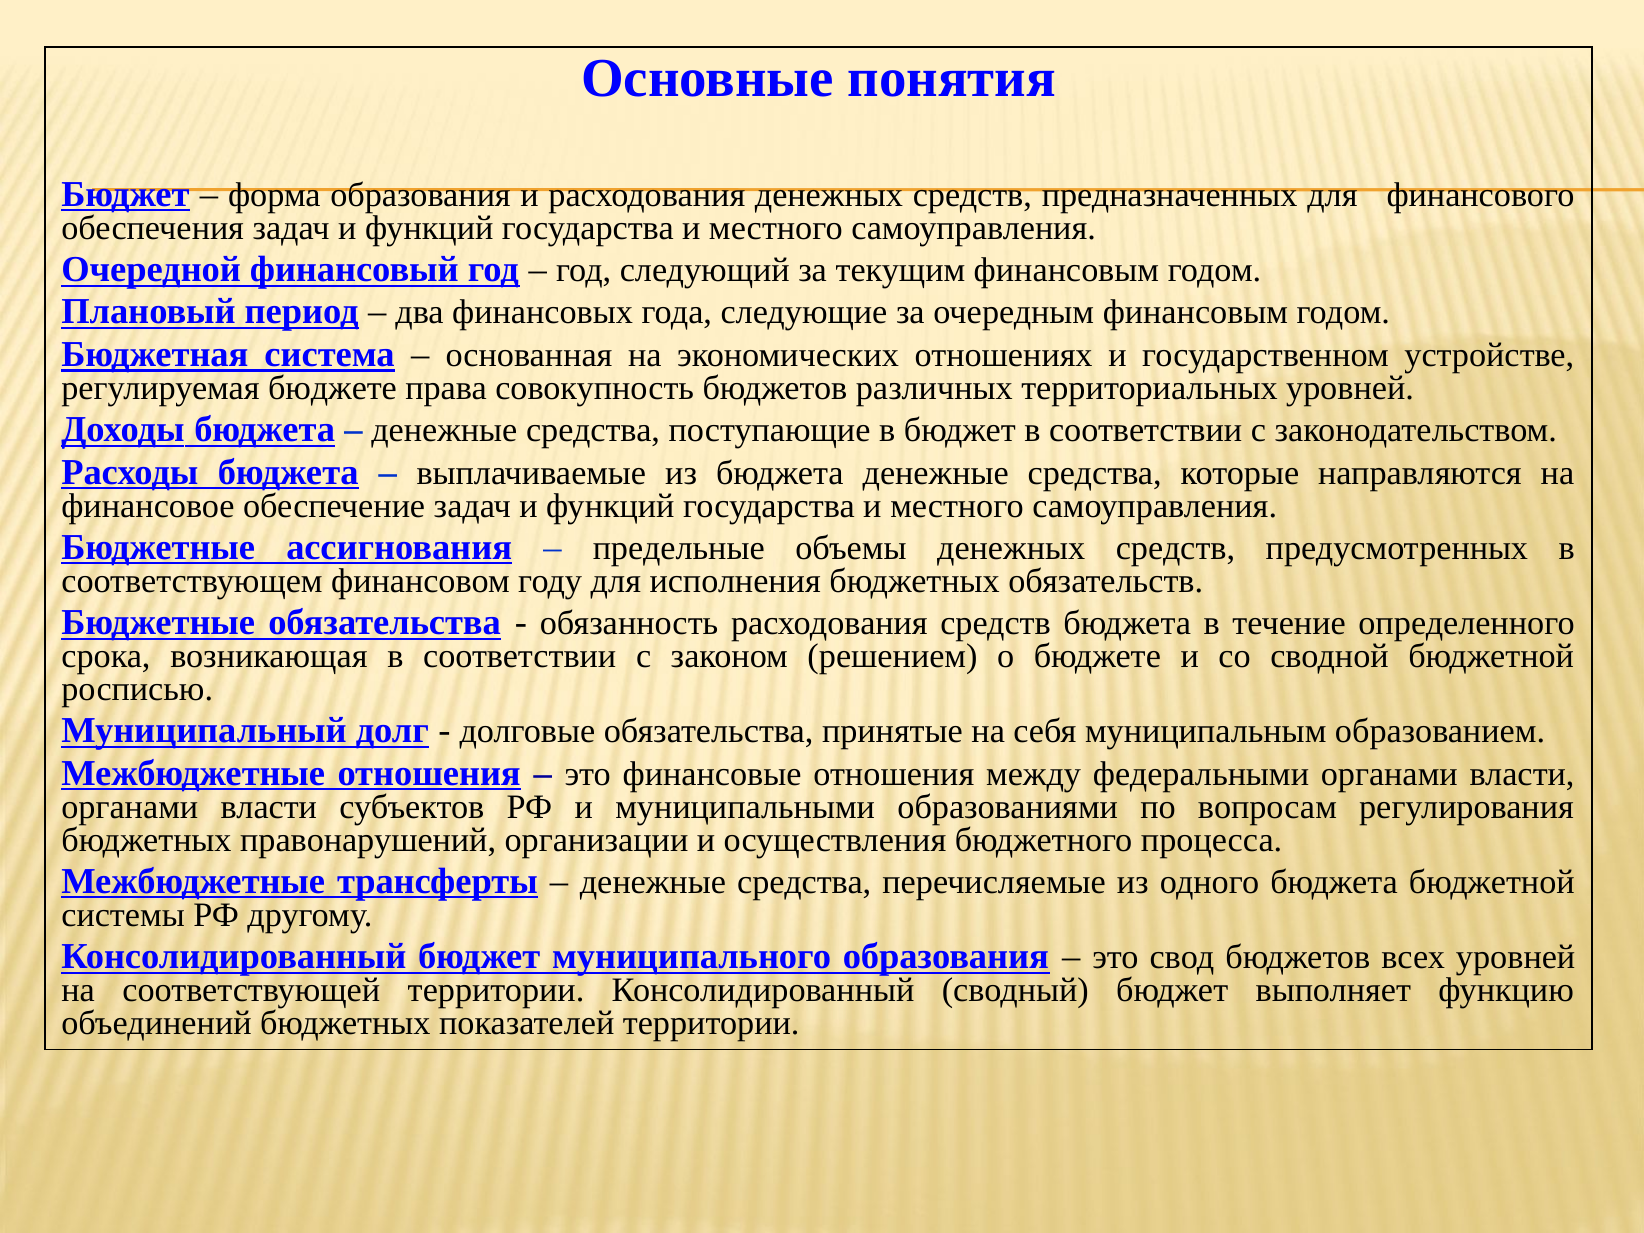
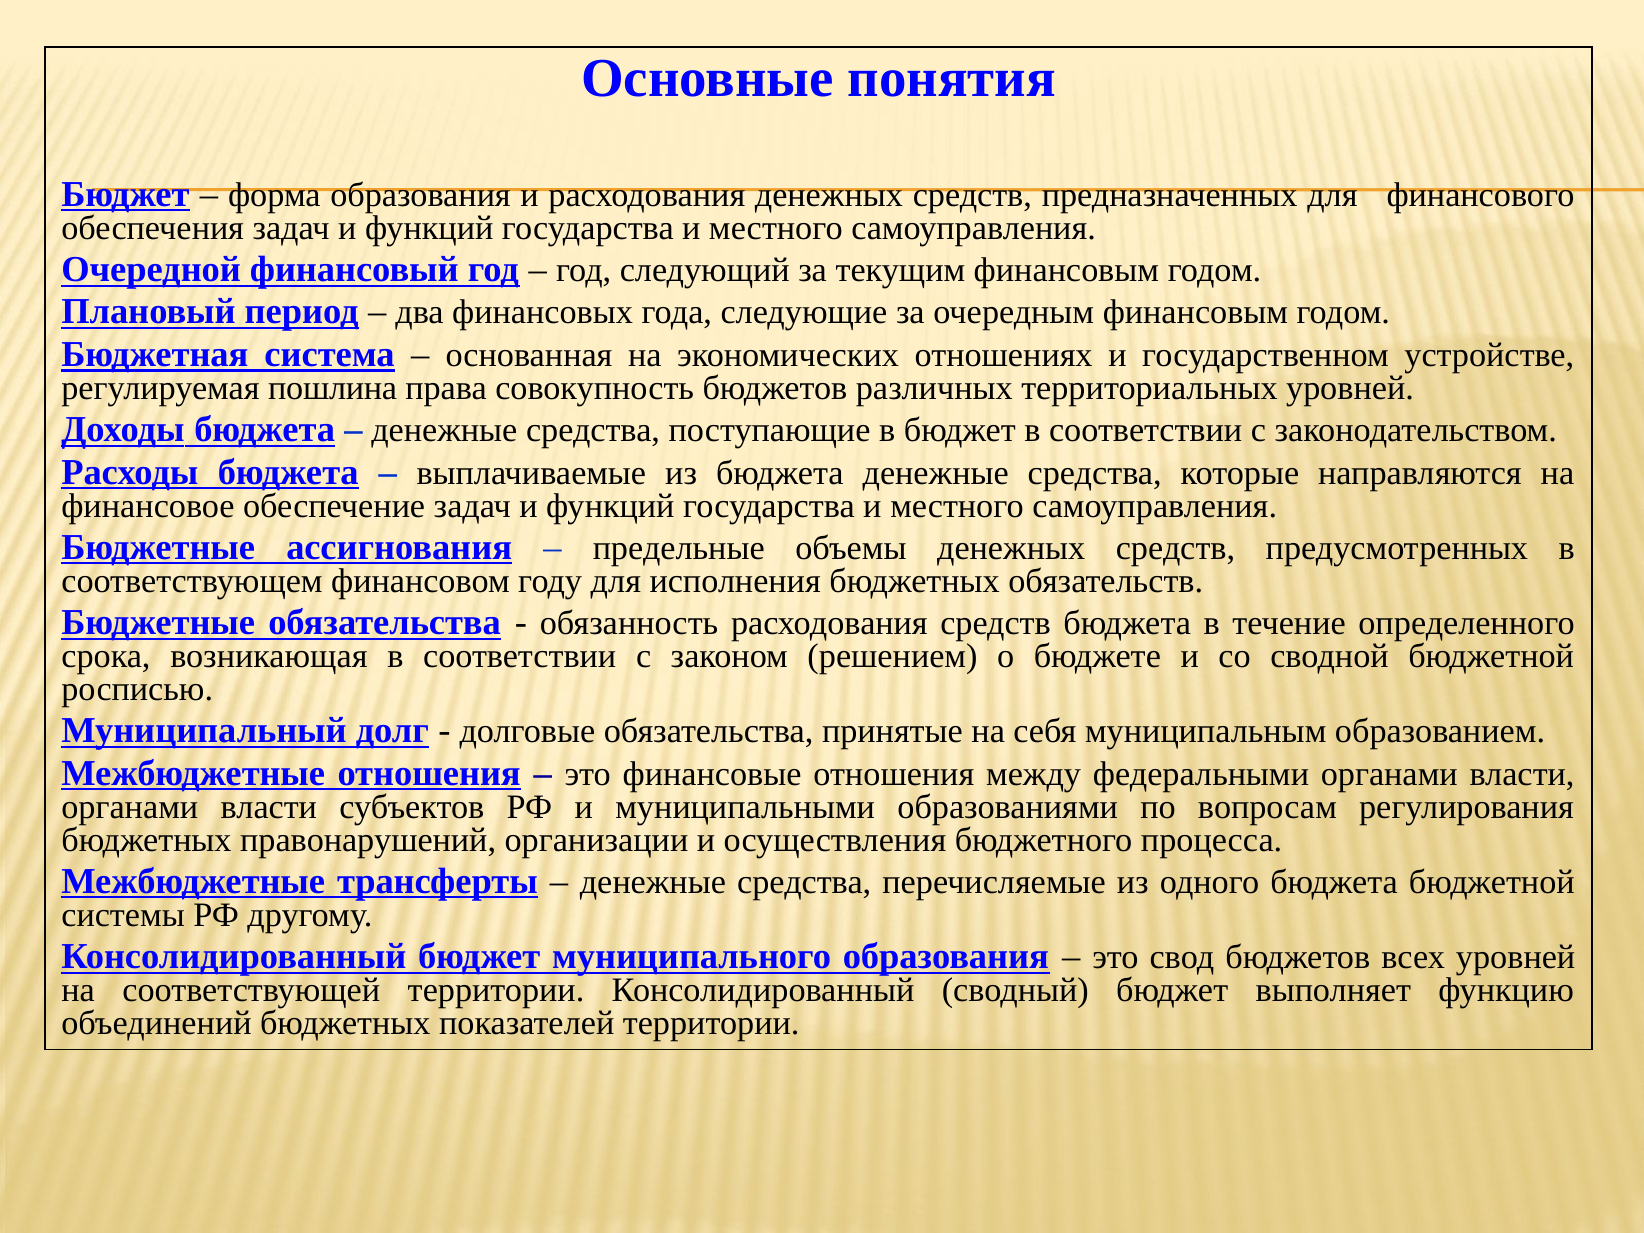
регулируемая бюджете: бюджете -> пошлина (333, 388)
